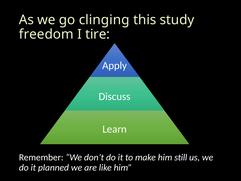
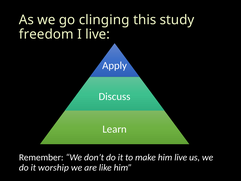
I tire: tire -> live (98, 34)
him still: still -> live (181, 157)
planned: planned -> worship (53, 167)
